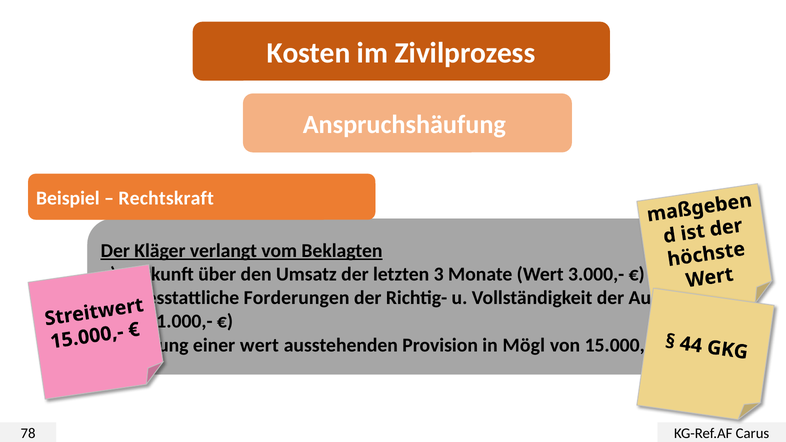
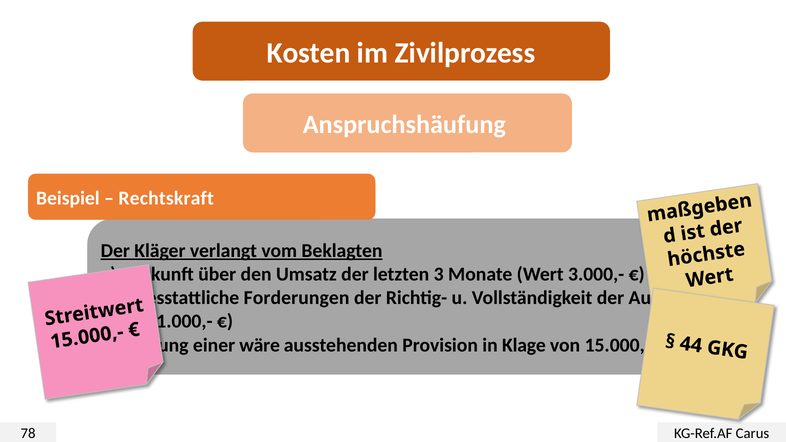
einer wert: wert -> wäre (260, 345)
Mögl: Mögl -> Klage (524, 345)
